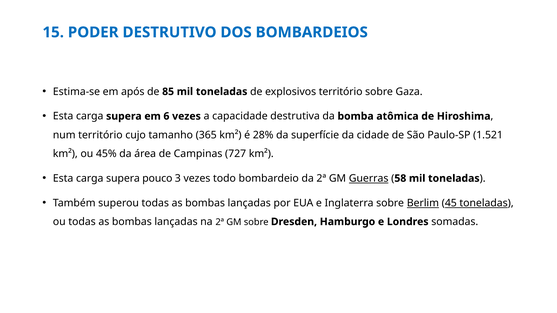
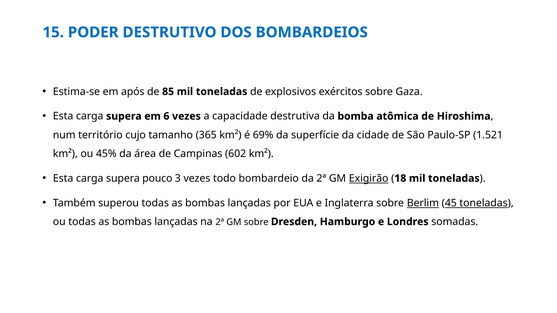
explosivos território: território -> exércitos (341, 92)
28%: 28% -> 69% (263, 135)
727: 727 -> 602 (236, 154)
Guerras: Guerras -> Exigirão (369, 179)
58: 58 -> 18 (400, 179)
